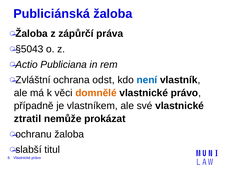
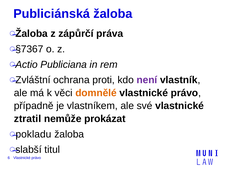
§5043: §5043 -> §7367 (29, 49)
odst: odst -> proti (104, 80)
není colour: blue -> purple (147, 80)
ochranu: ochranu -> pokladu (33, 134)
